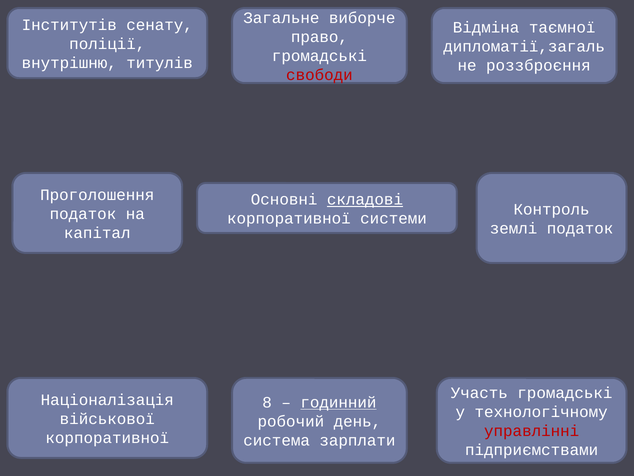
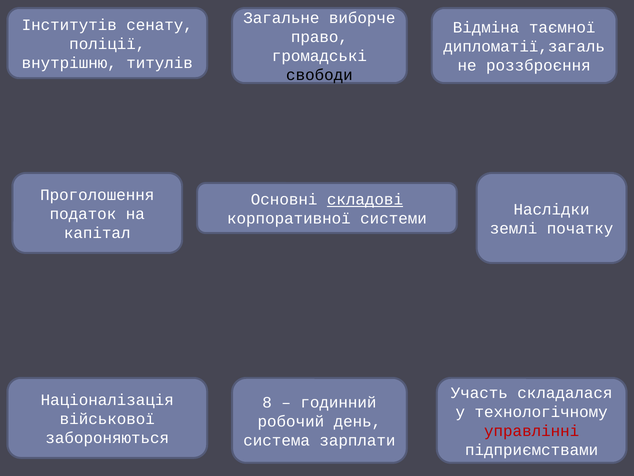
свободи colour: red -> black (319, 75)
Контроль: Контроль -> Наслідки (552, 209)
землі податок: податок -> початку (580, 228)
Участь громадські: громадські -> складалася (565, 392)
годинний underline: present -> none (338, 402)
корпоративної: корпоративної -> забороняються (107, 438)
